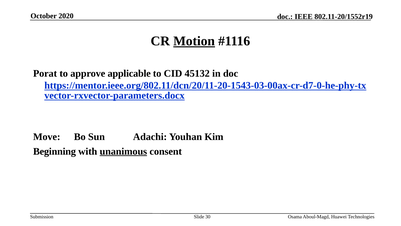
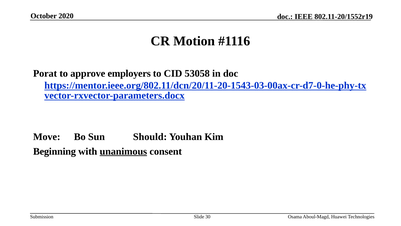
Motion underline: present -> none (194, 41)
applicable: applicable -> employers (129, 73)
45132: 45132 -> 53058 (197, 73)
Adachi: Adachi -> Should (150, 137)
